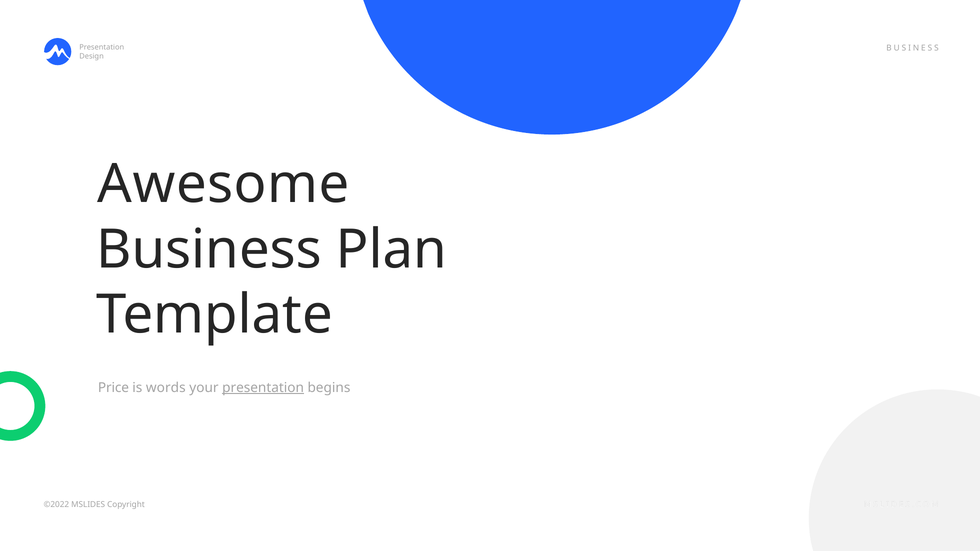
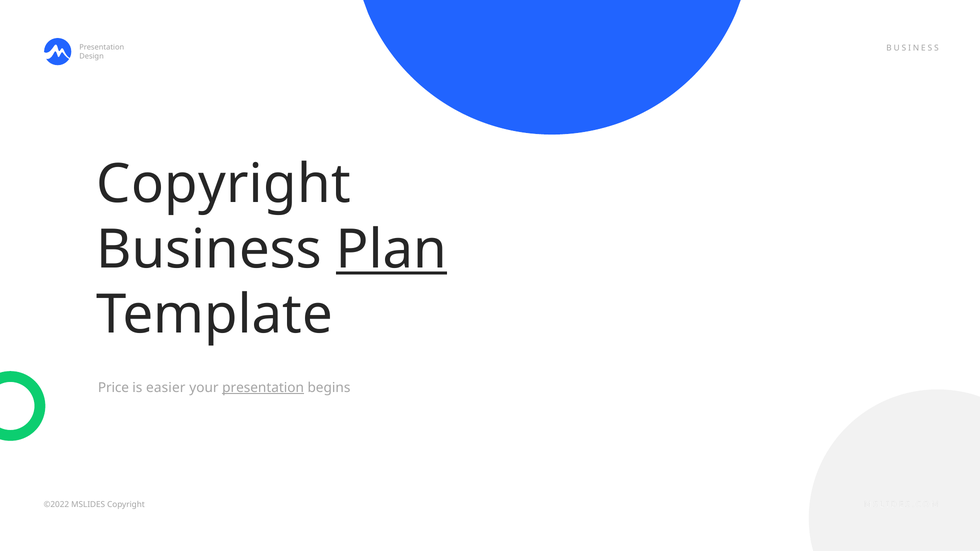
Awesome: Awesome -> Copyright (224, 184)
Plan underline: none -> present (392, 250)
words: words -> easier (166, 388)
